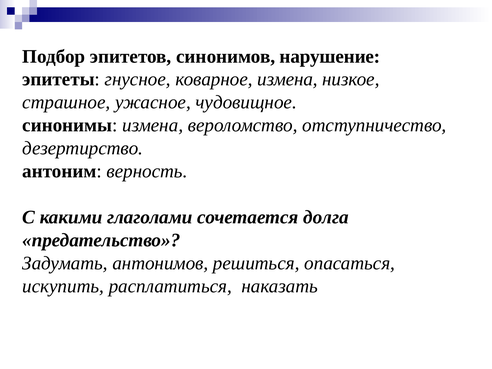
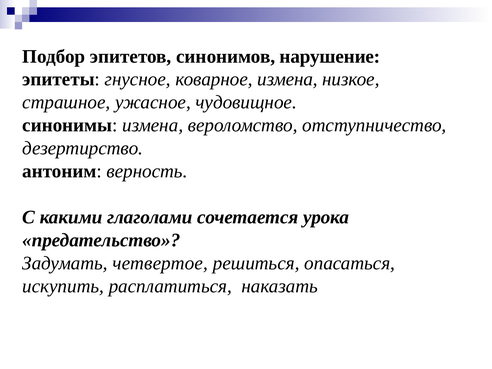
долга: долга -> урока (326, 217)
антонимов: антонимов -> четвертое (160, 263)
